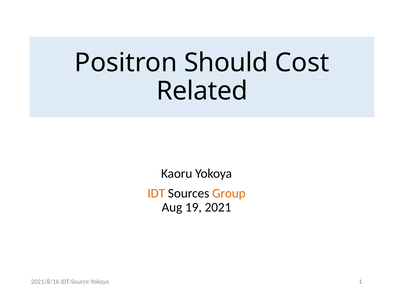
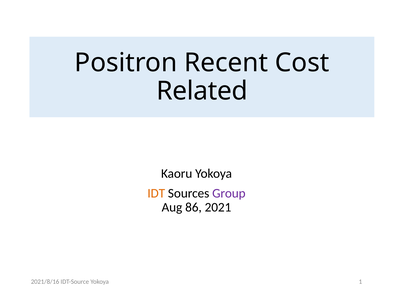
Should: Should -> Recent (226, 63)
Group colour: orange -> purple (229, 193)
19: 19 -> 86 (194, 207)
